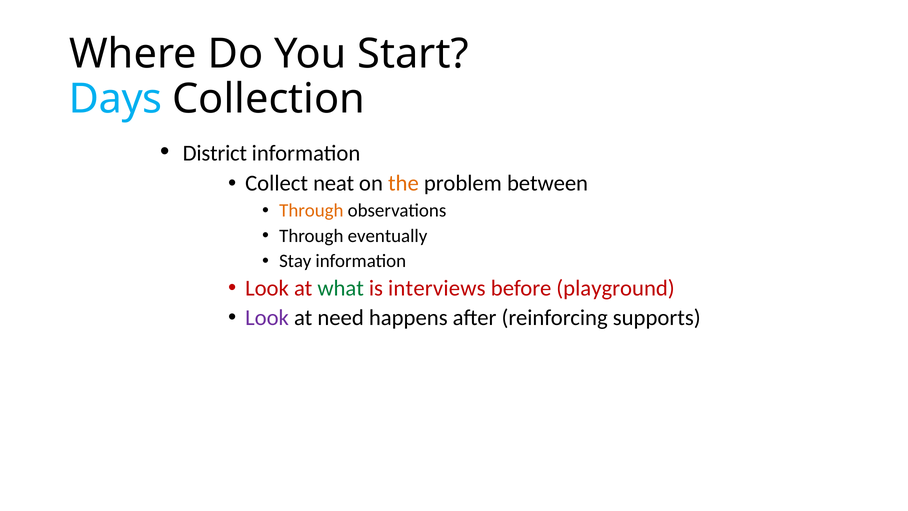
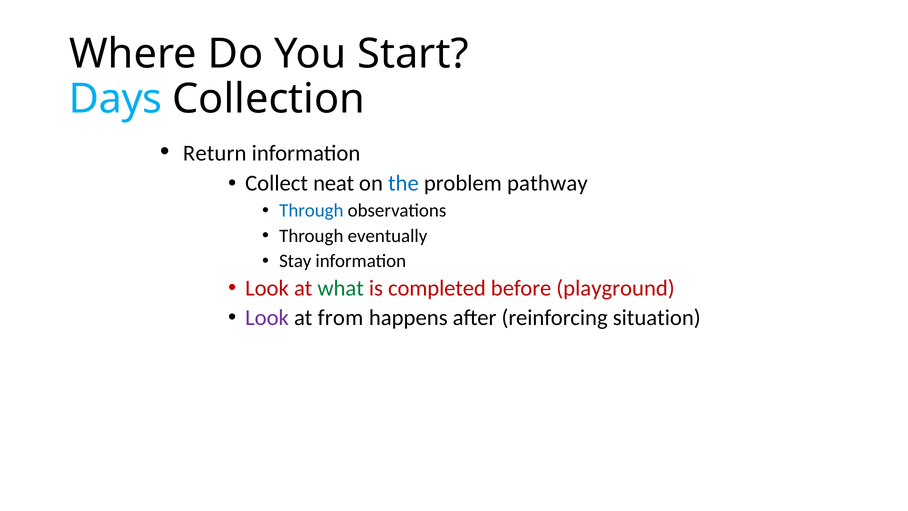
District: District -> Return (215, 153)
the colour: orange -> blue (403, 183)
between: between -> pathway (547, 183)
Through colour: orange -> blue (311, 211)
interviews: interviews -> completed (437, 288)
need: need -> from (340, 317)
supports: supports -> situation (657, 317)
